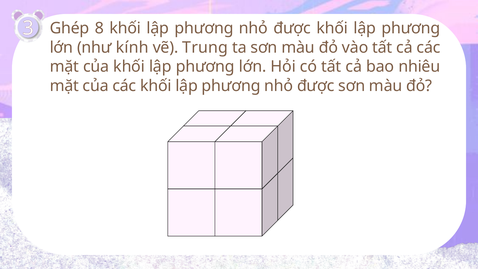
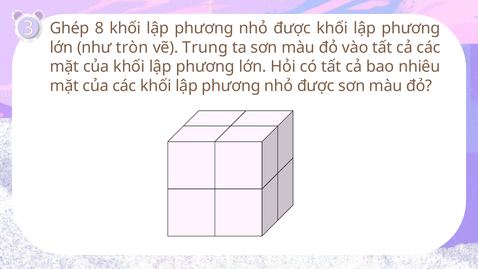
kính: kính -> tròn (132, 47)
